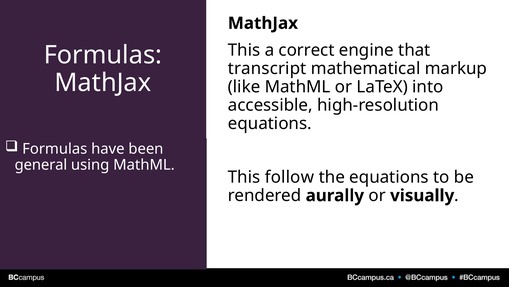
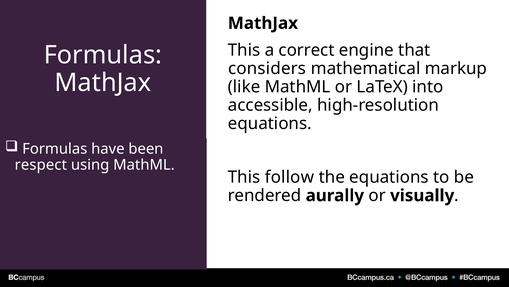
transcript: transcript -> considers (267, 68)
general: general -> respect (41, 165)
